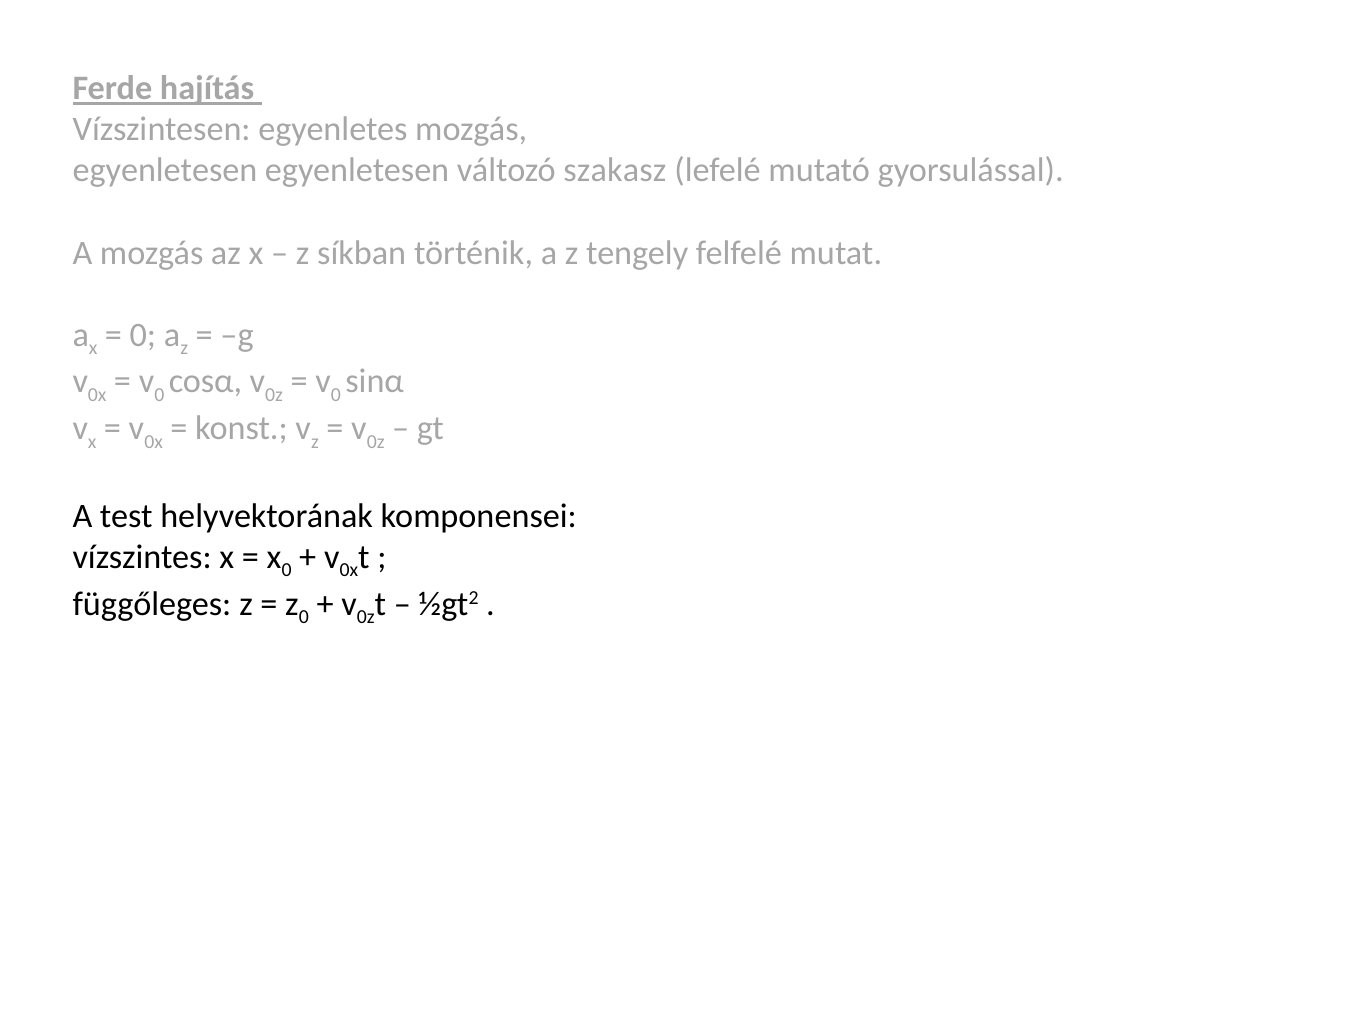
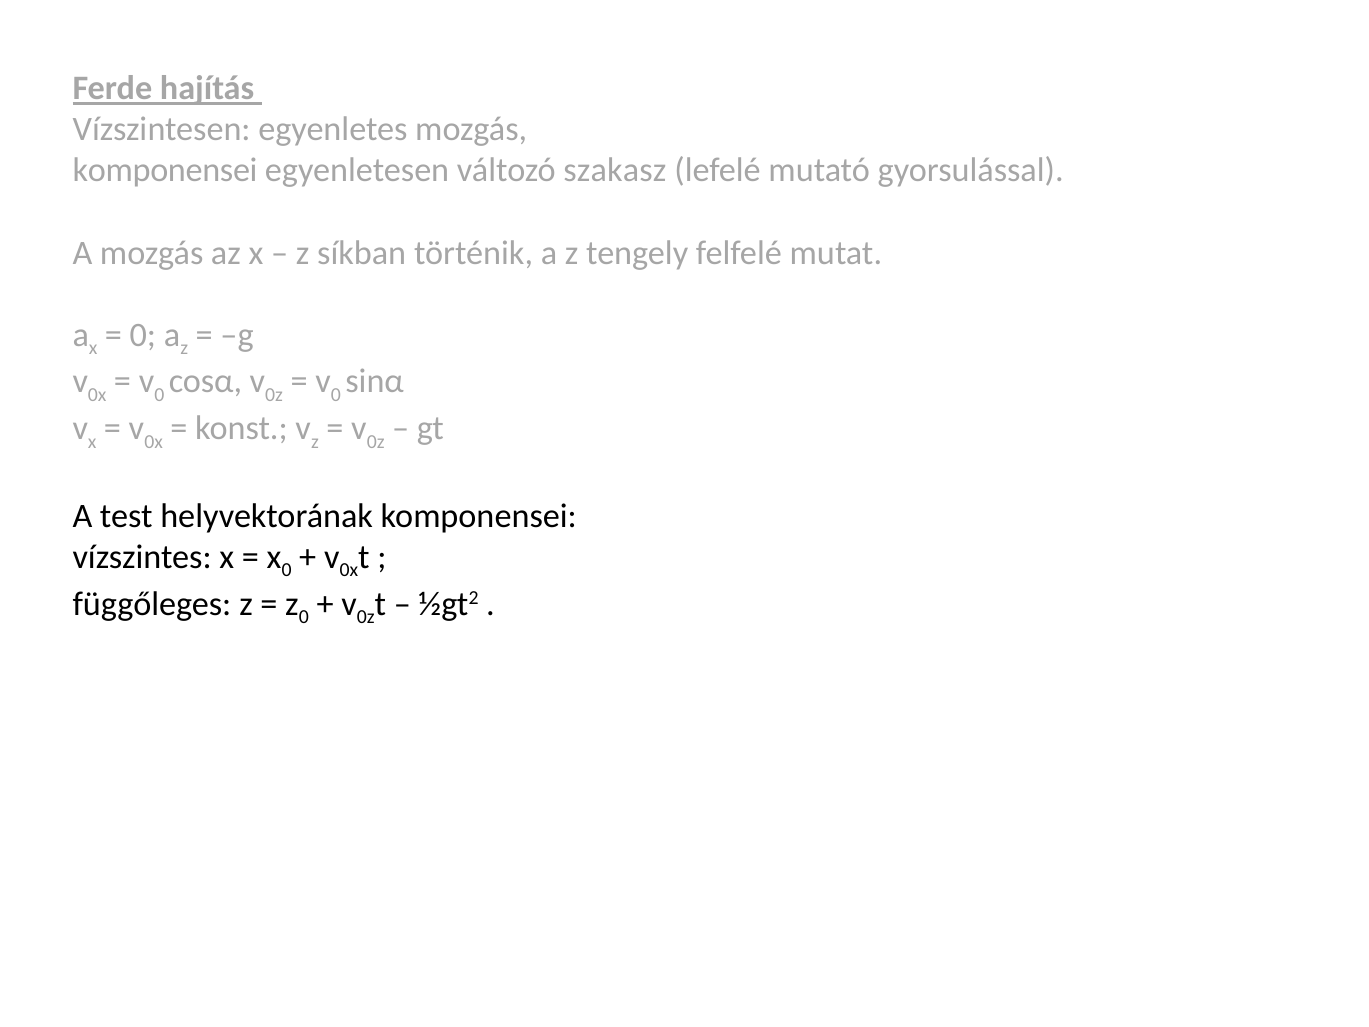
egyenletesen: egyenletesen -> komponensei (165, 171)
